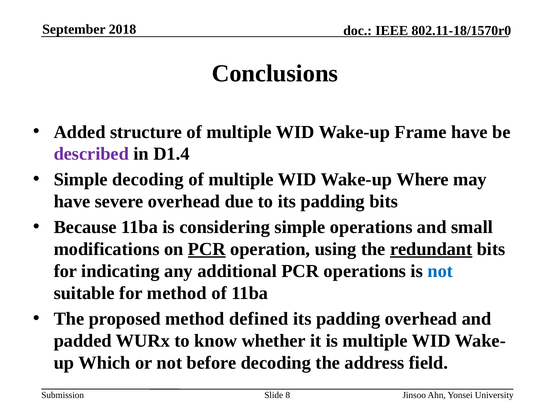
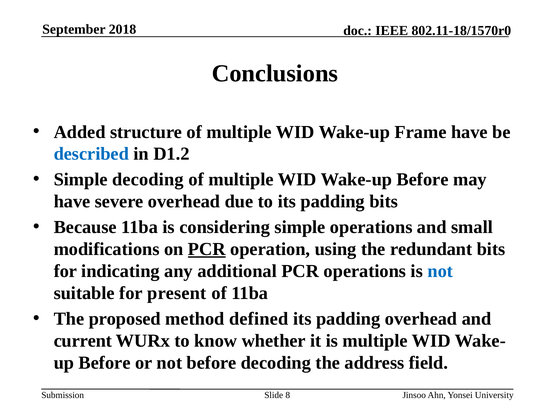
described colour: purple -> blue (91, 154)
D1.4: D1.4 -> D1.2 (171, 154)
Wake-up Where: Where -> Before (423, 180)
redundant underline: present -> none (431, 249)
for method: method -> present (177, 293)
padded: padded -> current (83, 341)
Which: Which -> Before (105, 363)
